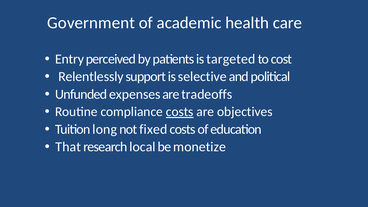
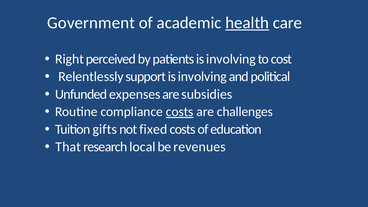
health underline: none -> present (247, 23)
Entry: Entry -> Right (70, 59)
patients is targeted: targeted -> involving (231, 59)
support is selective: selective -> involving (202, 77)
tradeoffs: tradeoffs -> subsidies (207, 94)
objectives: objectives -> challenges (245, 112)
long: long -> gifts (105, 129)
monetize: monetize -> revenues (200, 147)
